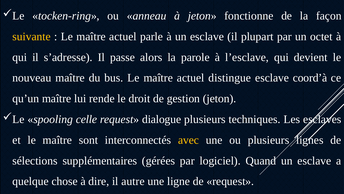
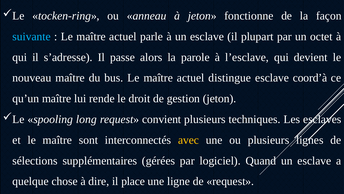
suivante colour: yellow -> light blue (32, 36)
celle: celle -> long (86, 119)
dialogue: dialogue -> convient (162, 119)
autre: autre -> place (133, 181)
